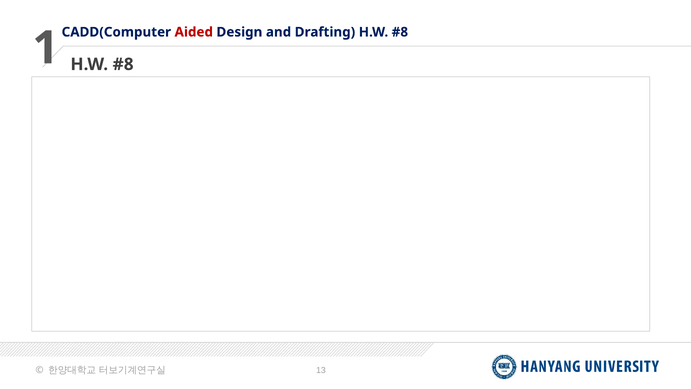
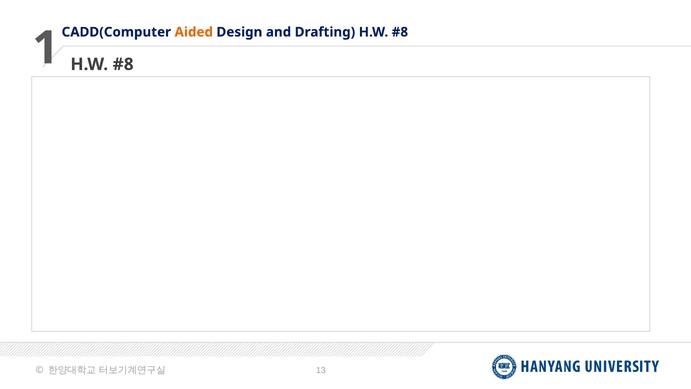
Aided colour: red -> orange (194, 32)
